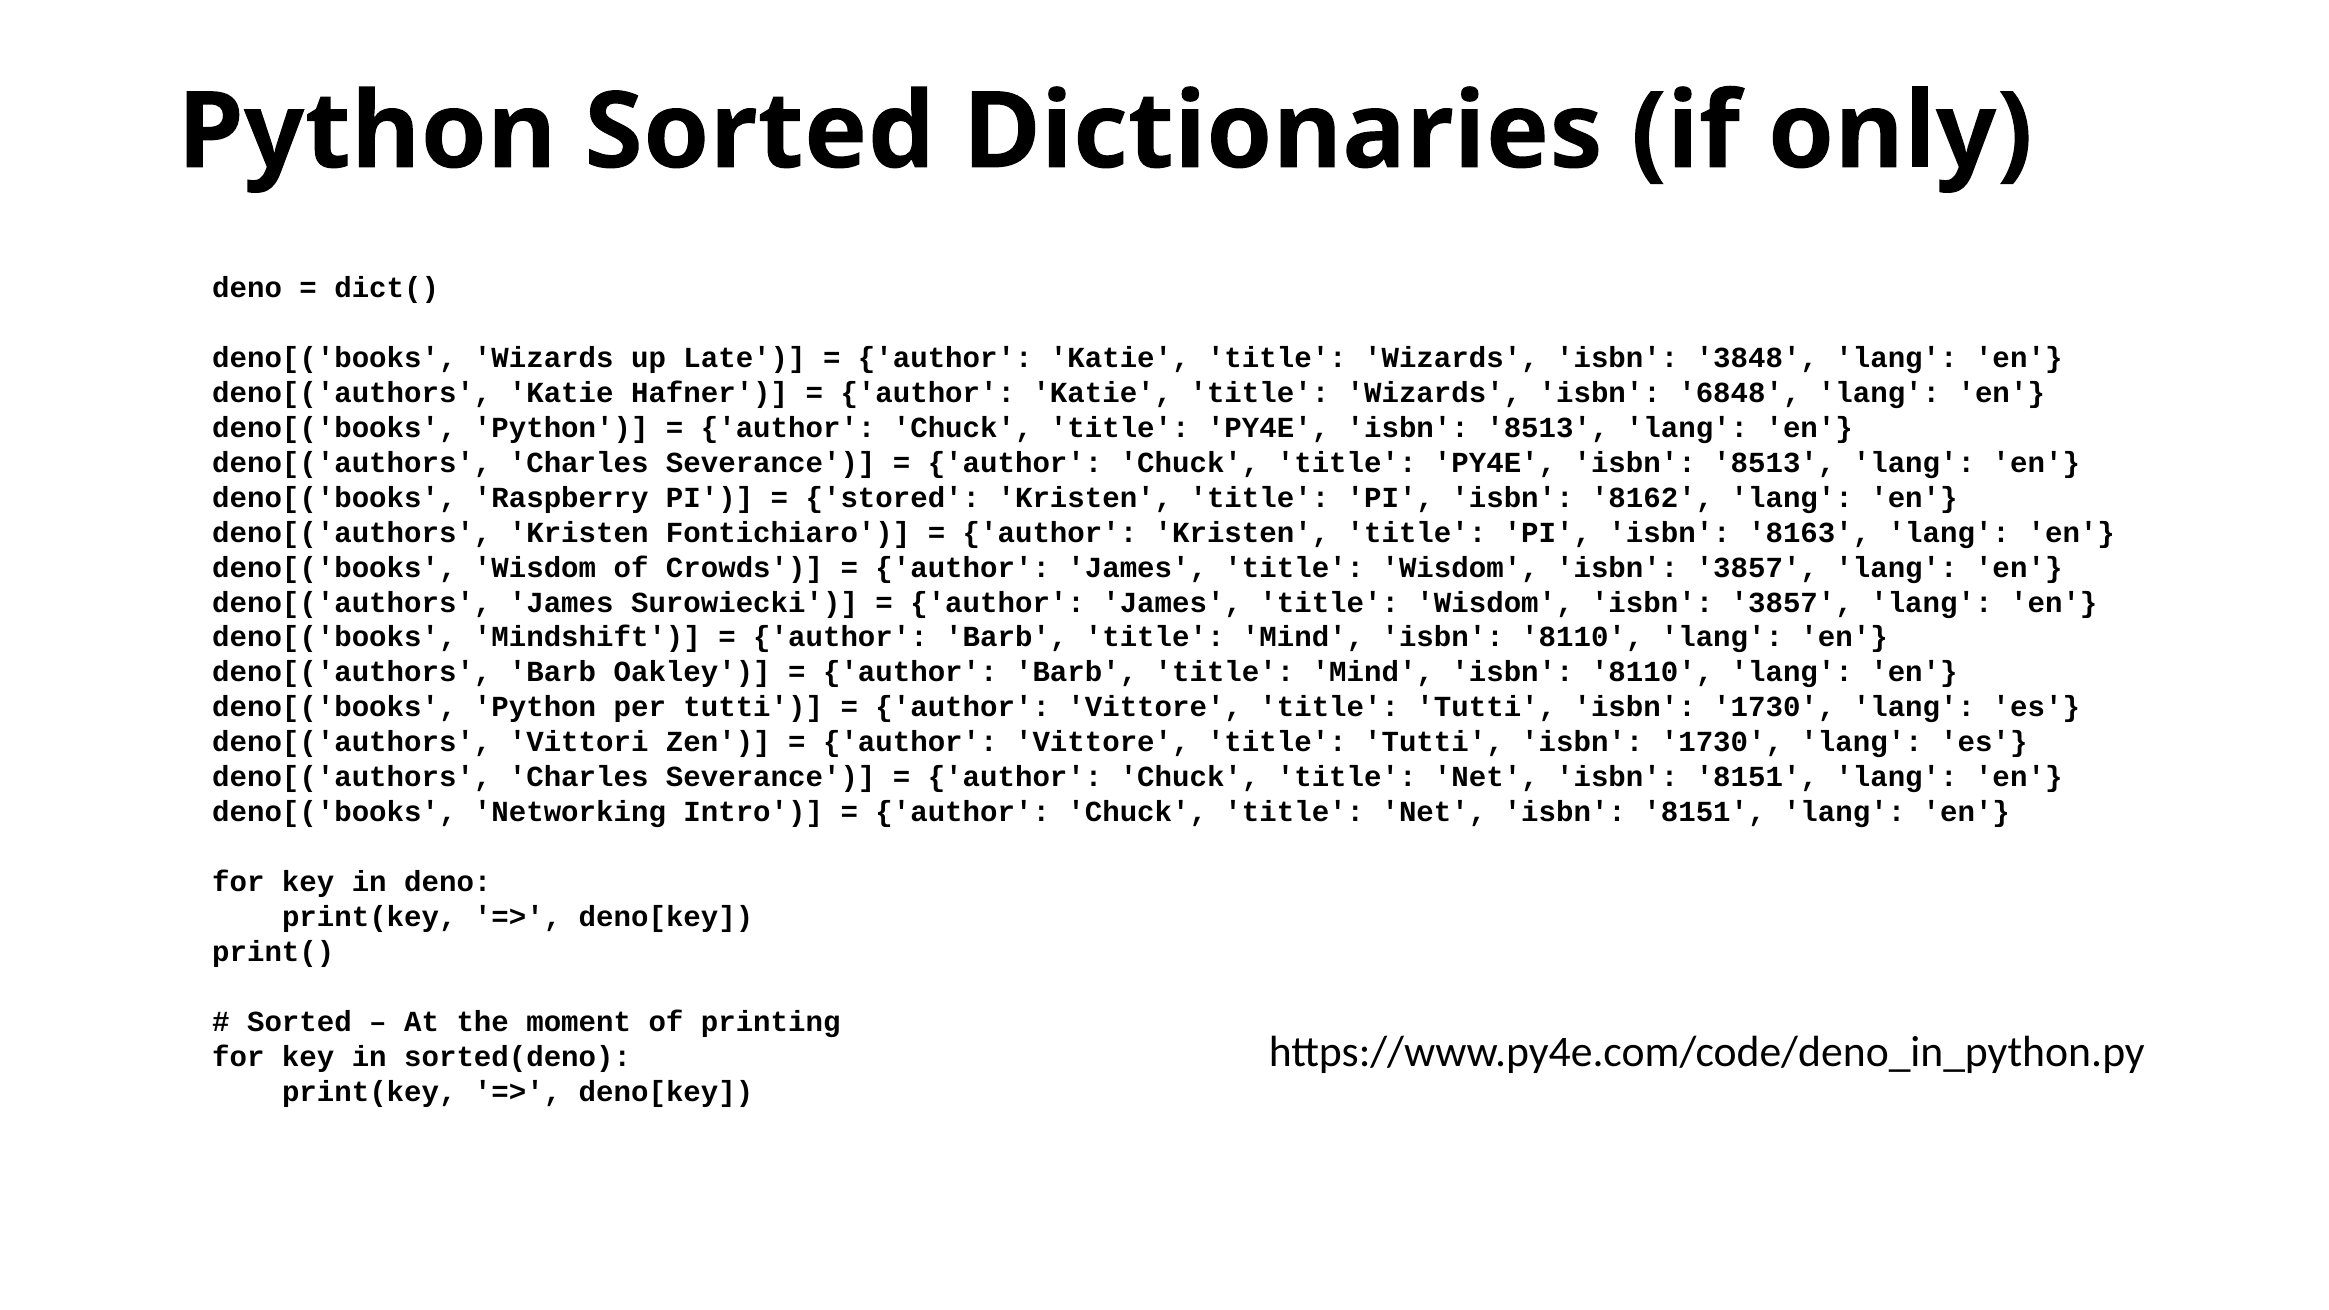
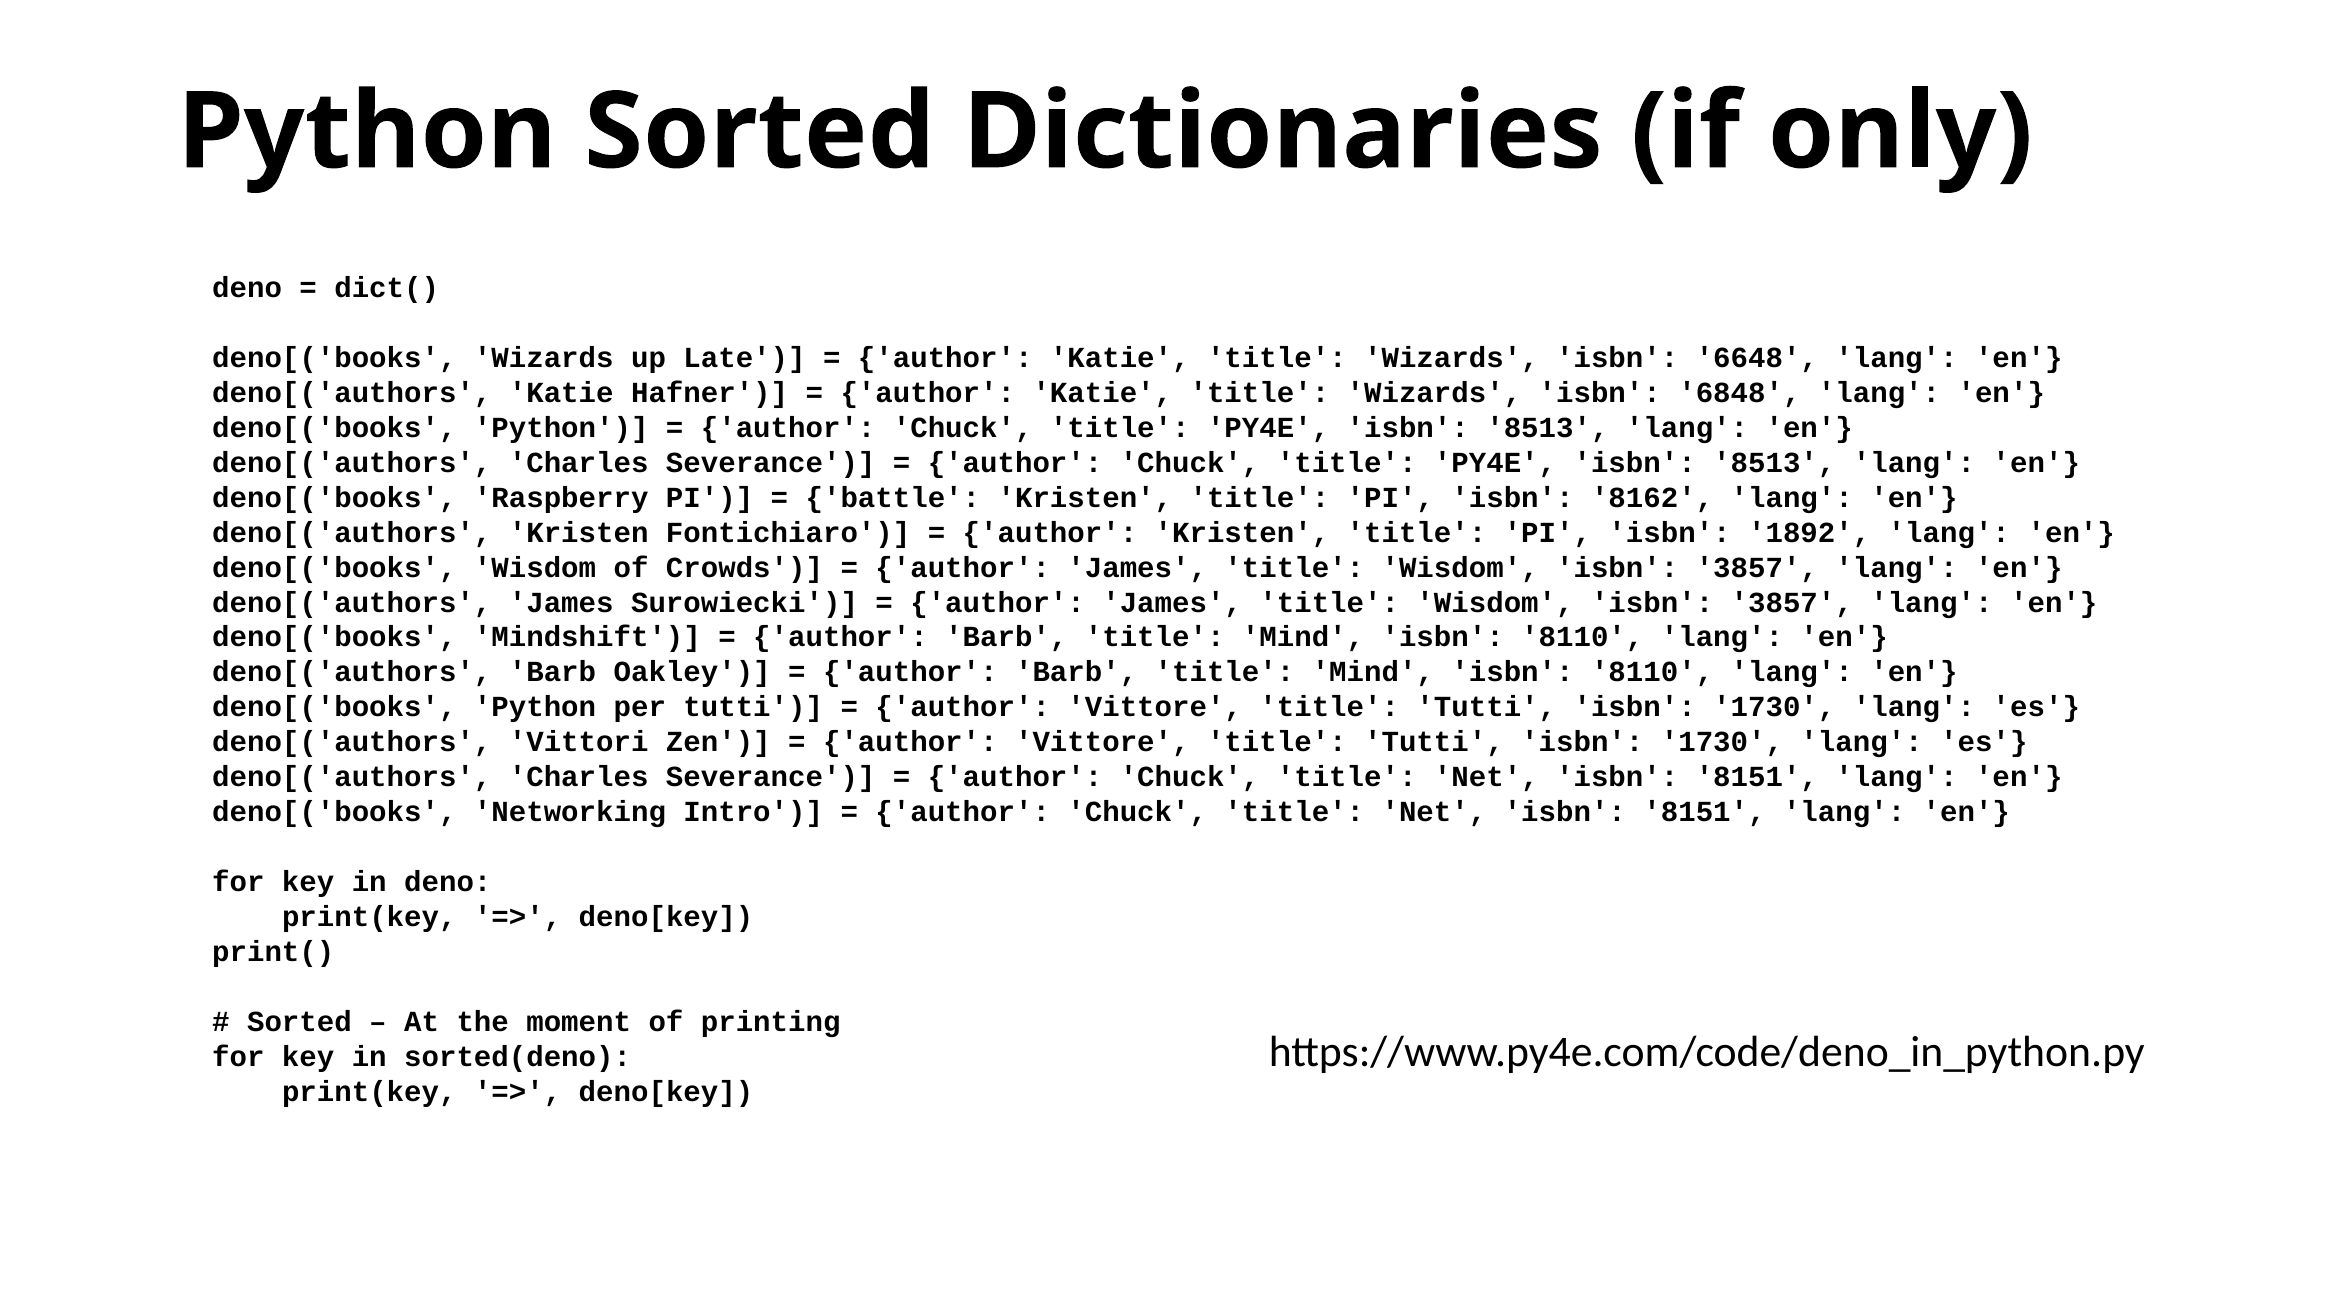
3848: 3848 -> 6648 (1757, 358)
stored: stored -> battle (893, 498)
8163: 8163 -> 1892 (1809, 533)
